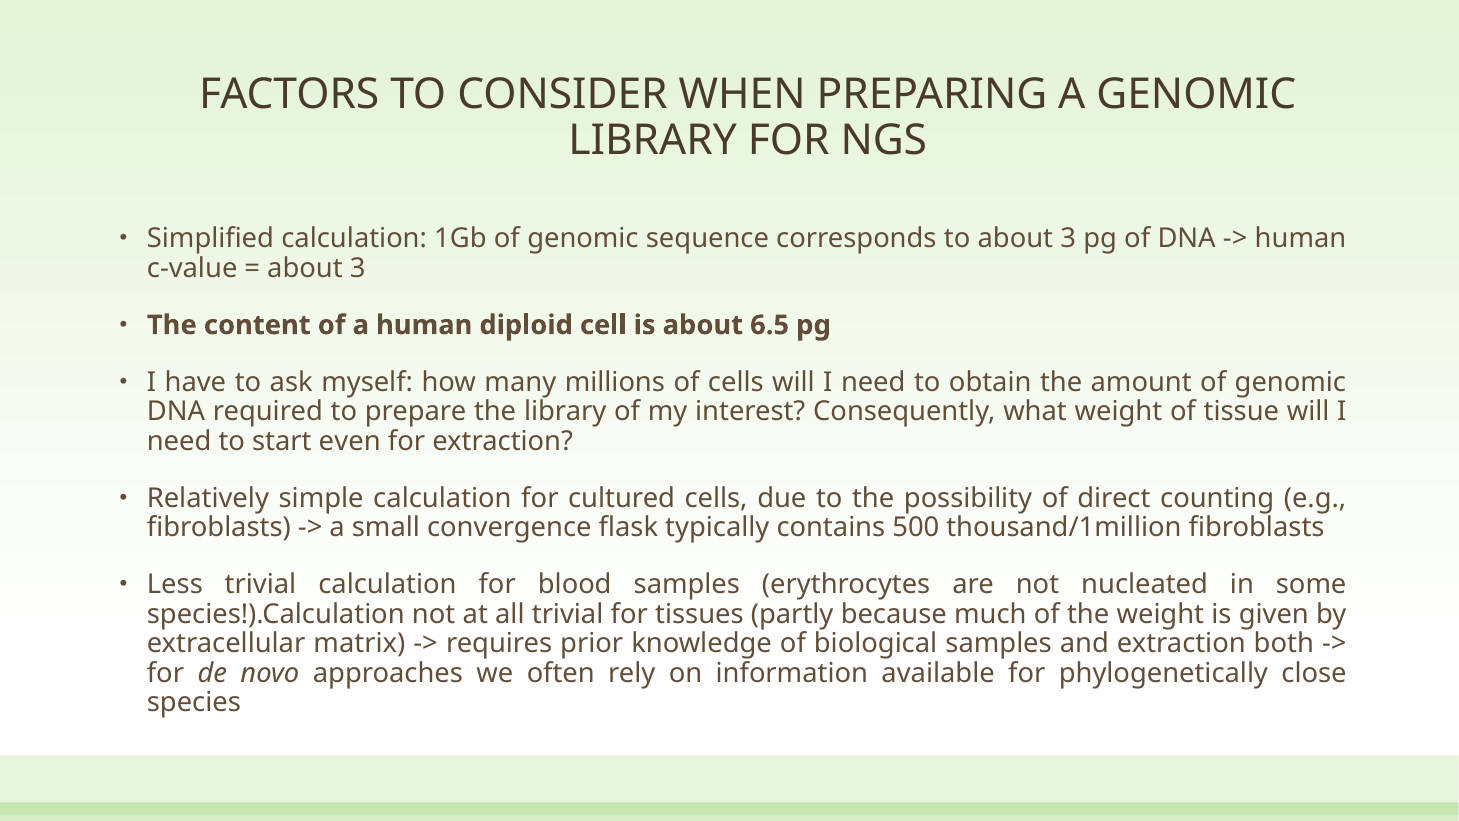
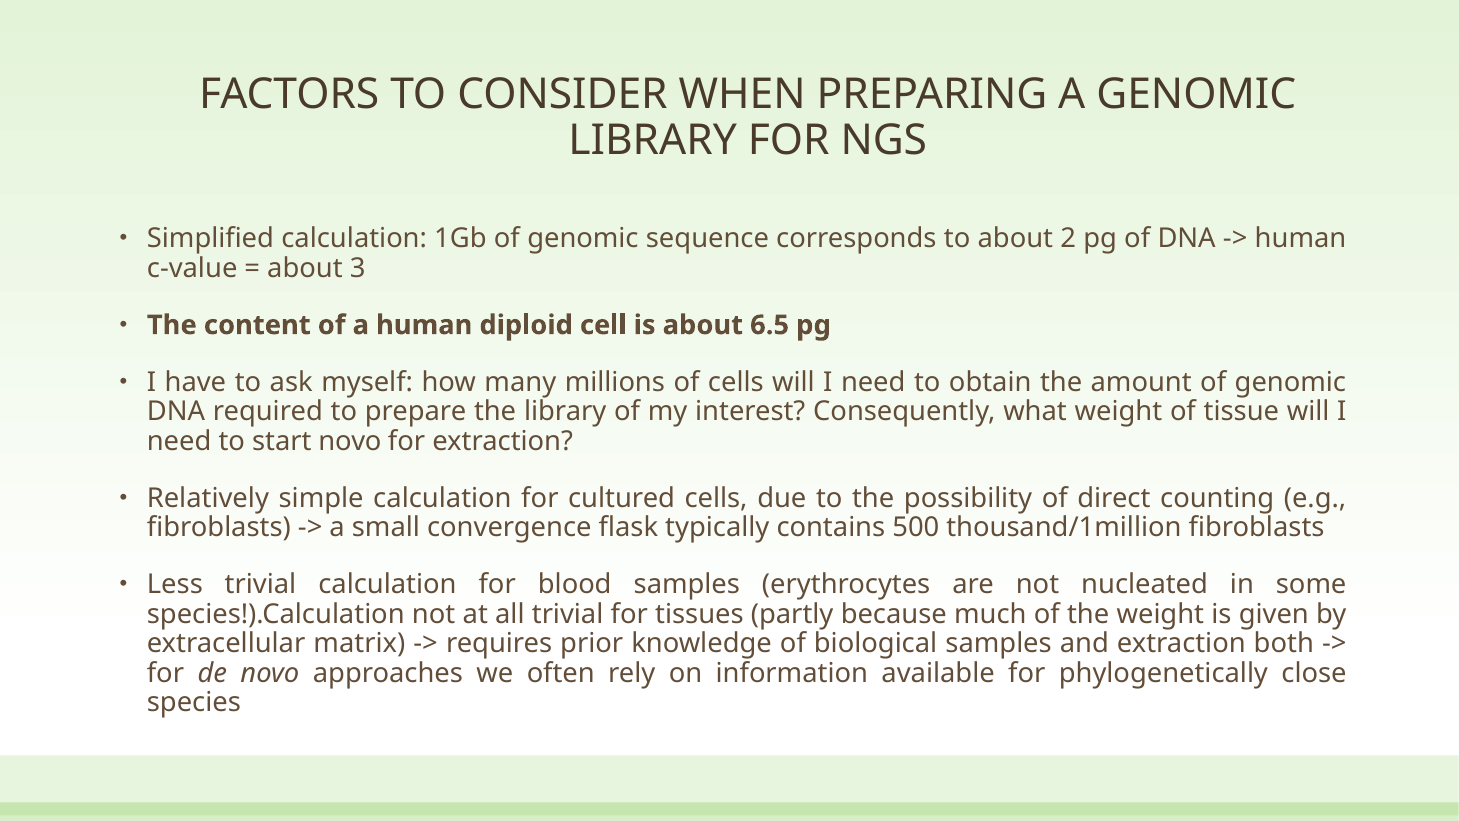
to about 3: 3 -> 2 (1068, 239)
start even: even -> novo (350, 441)
